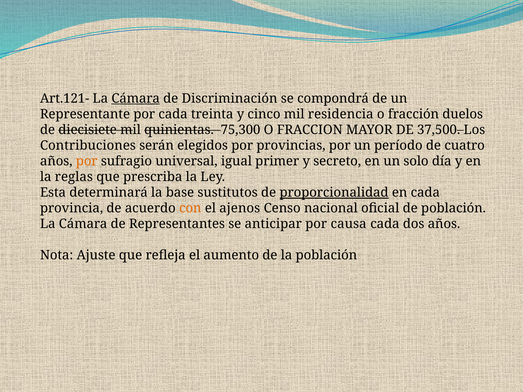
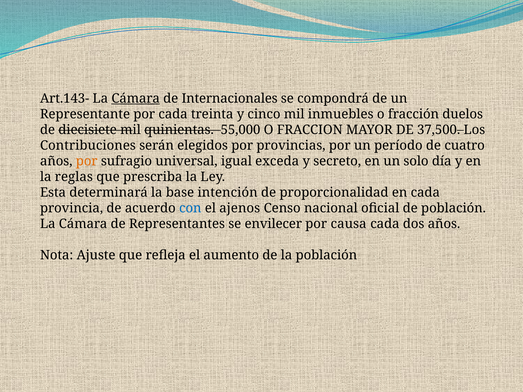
Art.121-: Art.121- -> Art.143- (65, 98)
Discriminación: Discriminación -> Internacionales (230, 98)
residencia: residencia -> inmuebles (341, 114)
75,300: 75,300 -> 55,000 (240, 130)
primer: primer -> exceda (277, 161)
sustitutos: sustitutos -> intención (228, 193)
proporcionalidad underline: present -> none (334, 193)
con colour: orange -> blue (190, 208)
anticipar: anticipar -> envilecer (273, 224)
